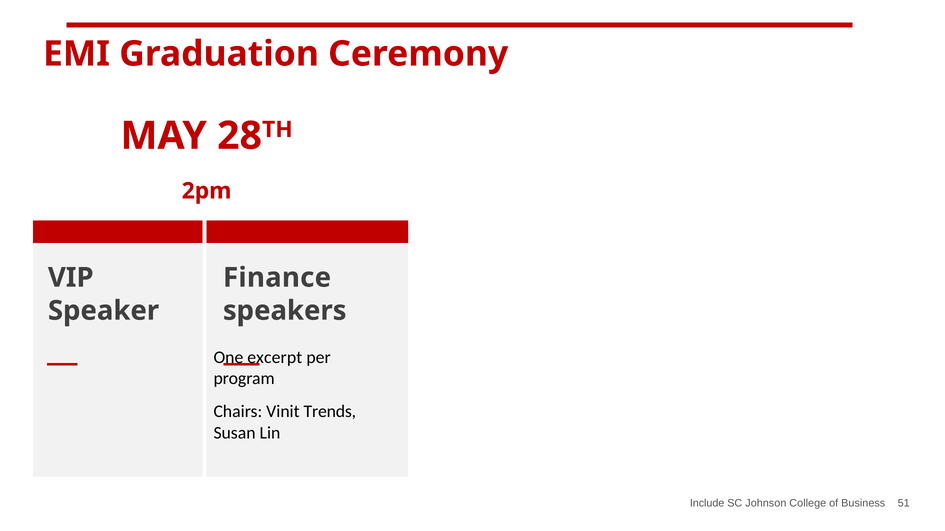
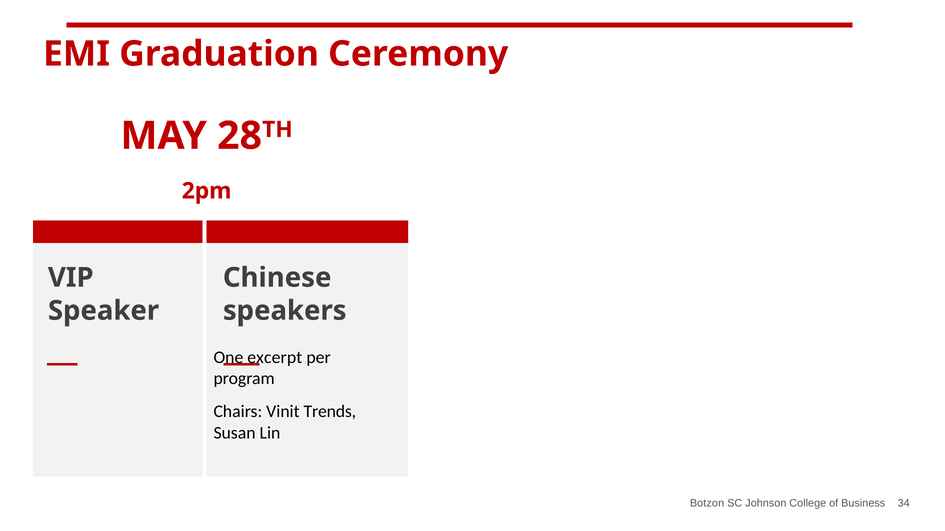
Finance: Finance -> Chinese (277, 278)
Include: Include -> Botzon (707, 504)
51: 51 -> 34 (904, 504)
